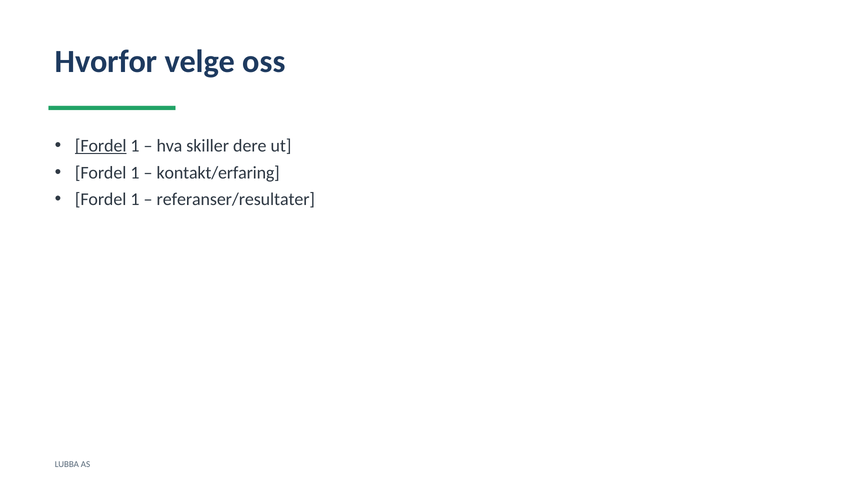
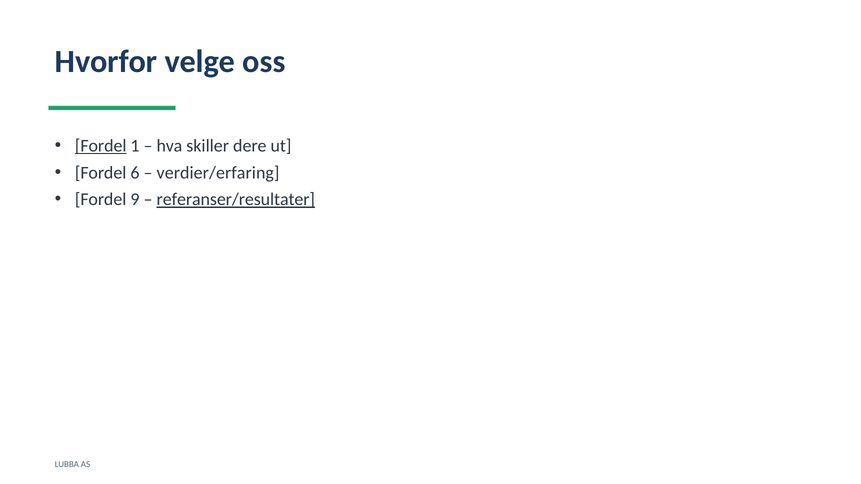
1: 1 -> 6 (135, 173)
kontakt/erfaring: kontakt/erfaring -> verdier/erfaring (218, 173)
1: 1 -> 9 (135, 200)
referanser/resultater underline: none -> present (236, 200)
